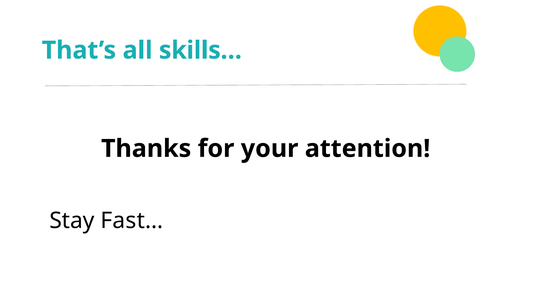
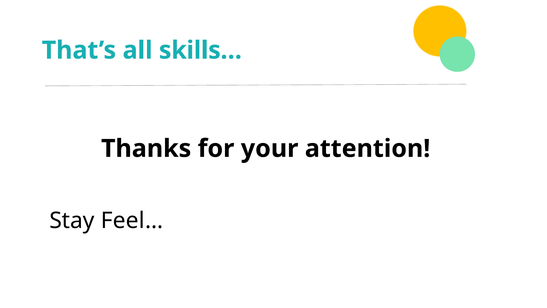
Fast…: Fast… -> Feel… (132, 221)
